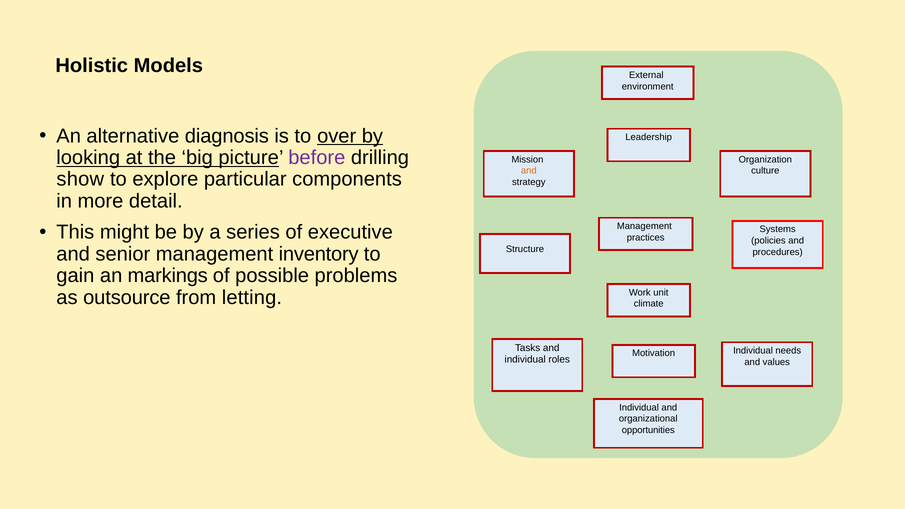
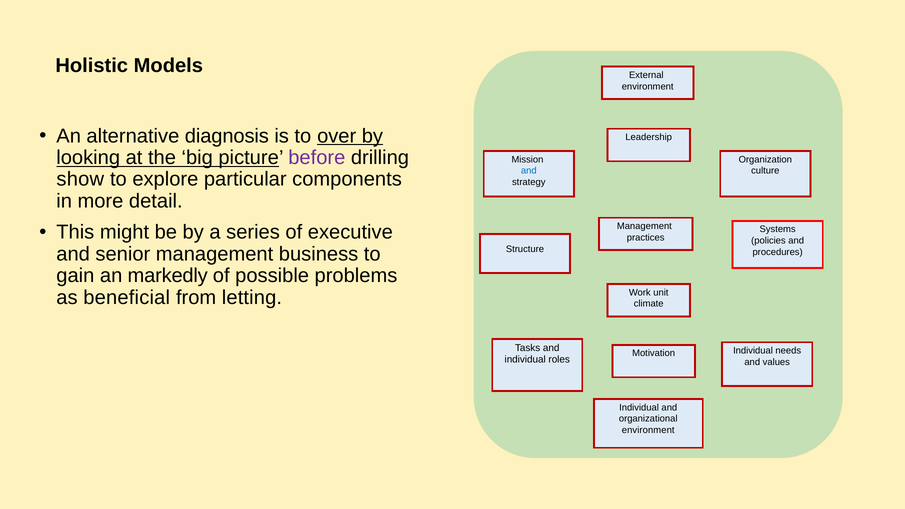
and colour: orange -> blue (529, 171)
inventory: inventory -> business (319, 254)
markings: markings -> markedly (168, 276)
outsource: outsource -> beneficial (127, 297)
opportunities: opportunities -> environment (648, 430)
